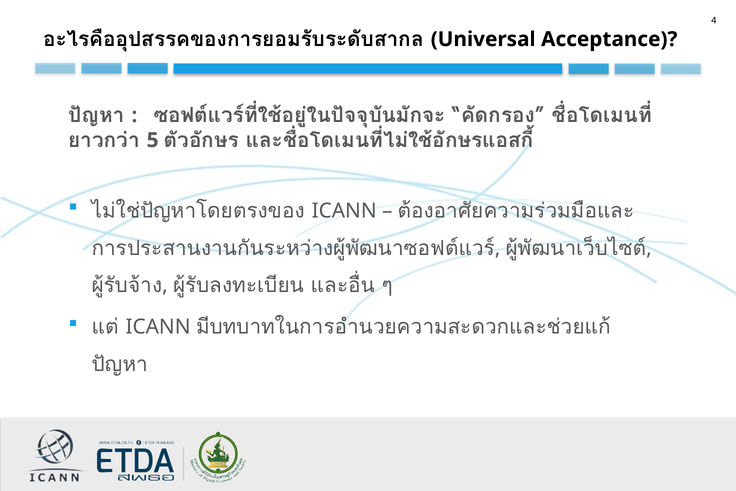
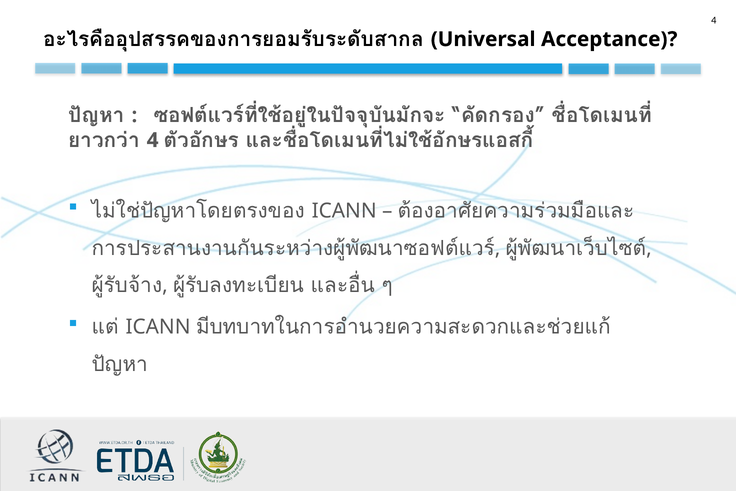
5: 5 -> 4 (153, 140)
